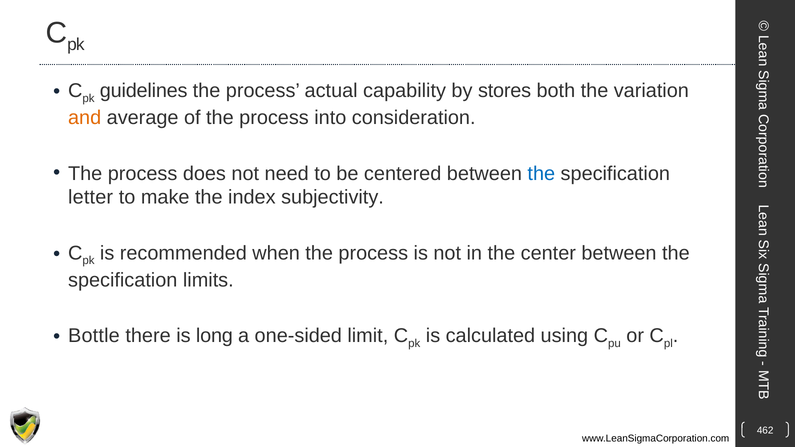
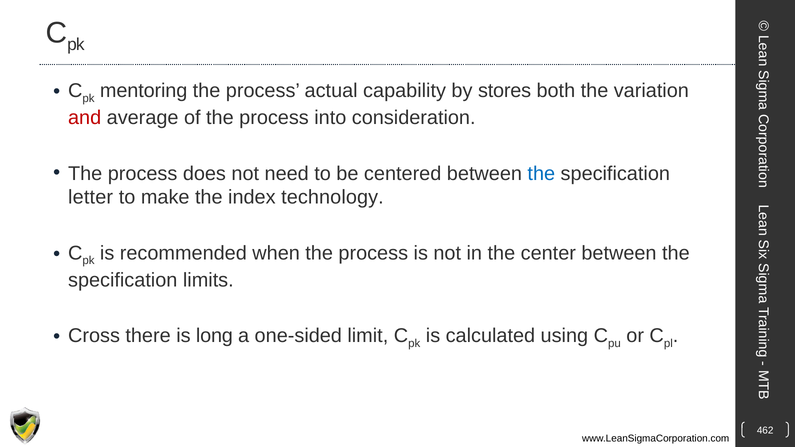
guidelines: guidelines -> mentoring (144, 91)
and colour: orange -> red (85, 118)
subjectivity: subjectivity -> technology (332, 197)
Bottle: Bottle -> Cross (94, 336)
